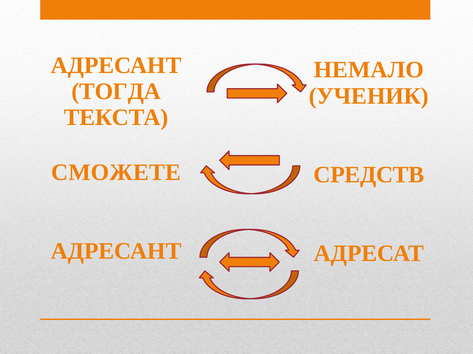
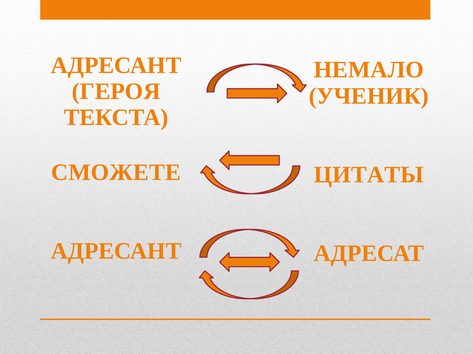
ТОГДА: ТОГДА -> ГЕРОЯ (116, 92)
СРЕДСТВ: СРЕДСТВ -> ЦИТАТЫ (369, 175)
